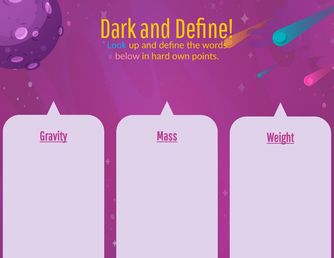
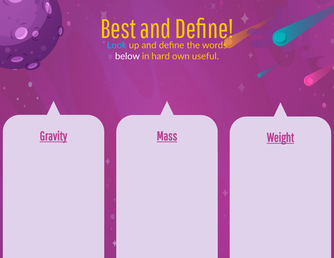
Dark: Dark -> Best (118, 29)
below colour: pink -> white (127, 56)
points: points -> useful (205, 56)
